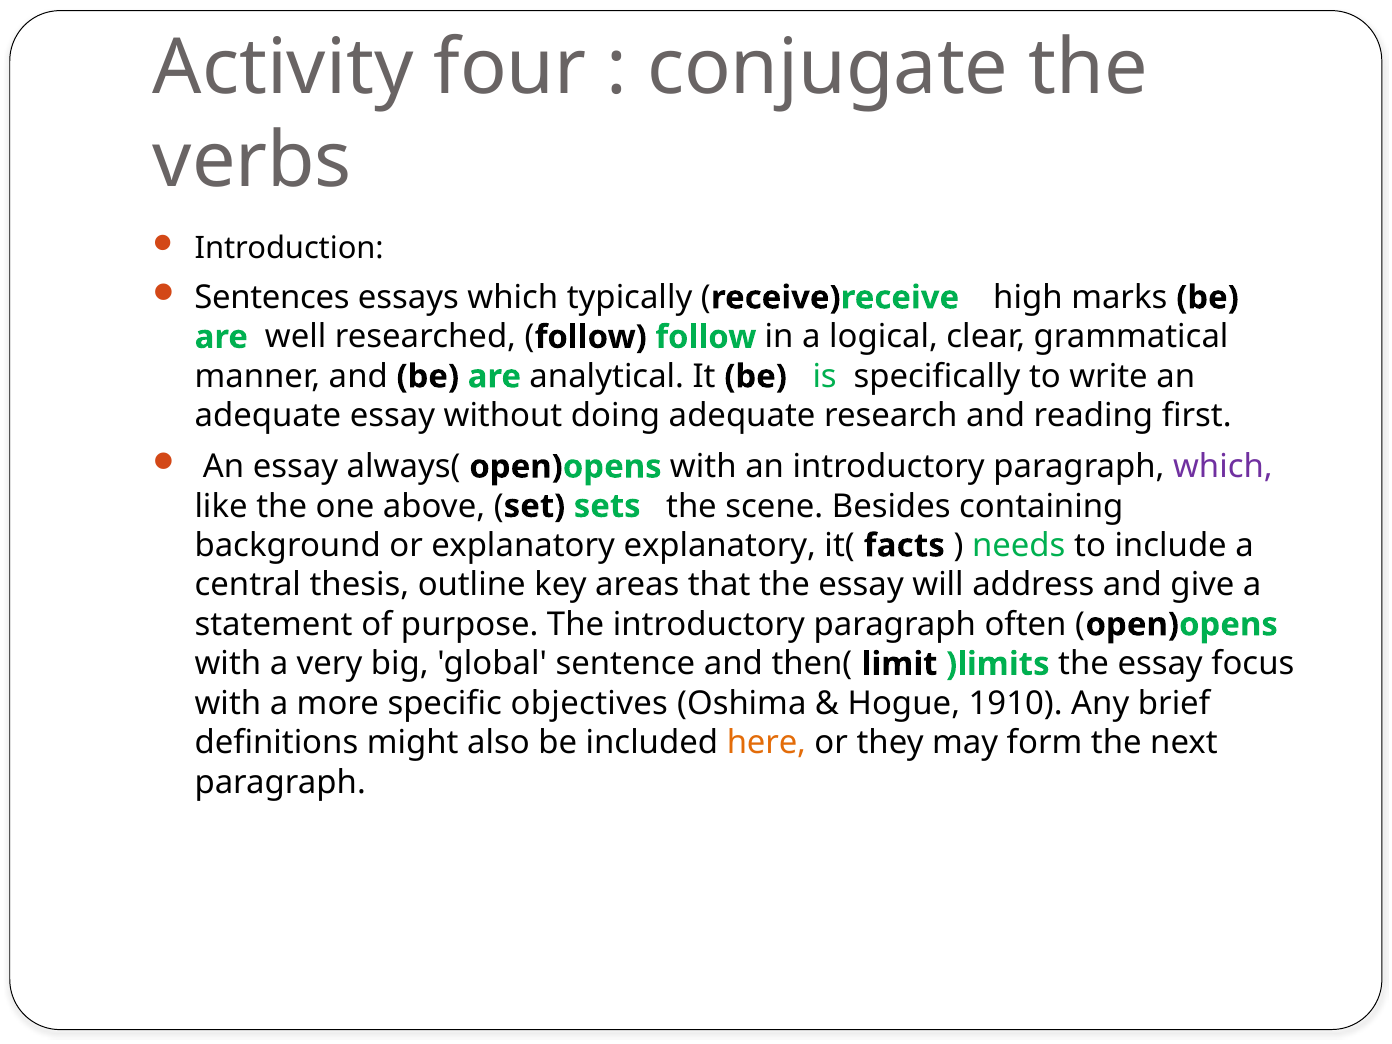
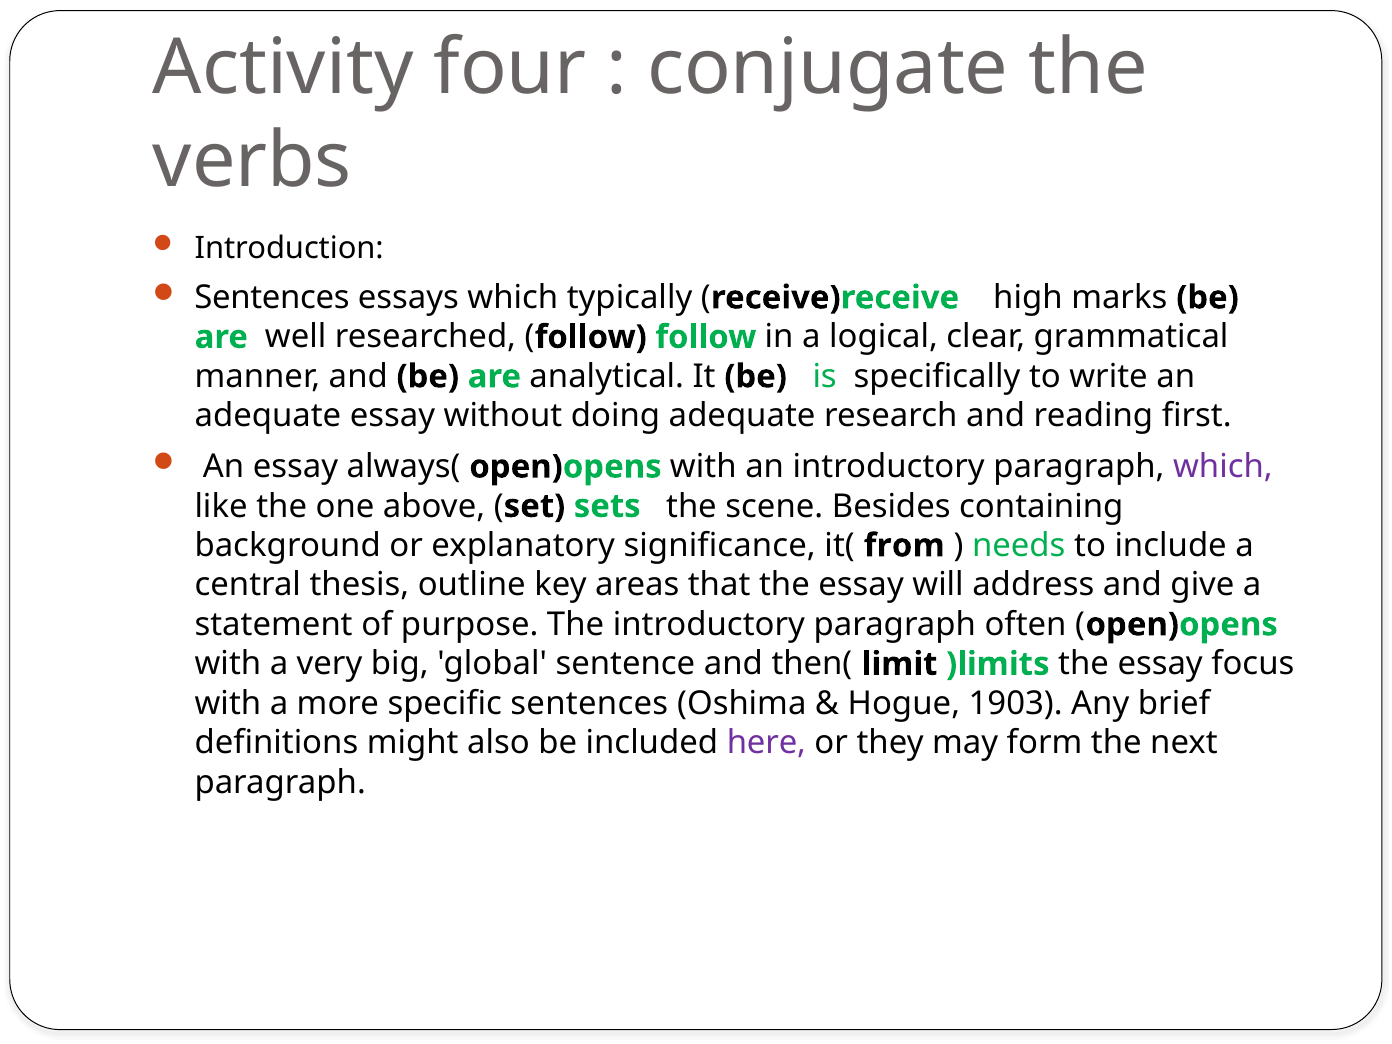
explanatory explanatory: explanatory -> significance (720, 546)
facts: facts -> from (904, 546)
specific objectives: objectives -> sentences (589, 703)
1910: 1910 -> 1903 (1016, 703)
here colour: orange -> purple (766, 743)
